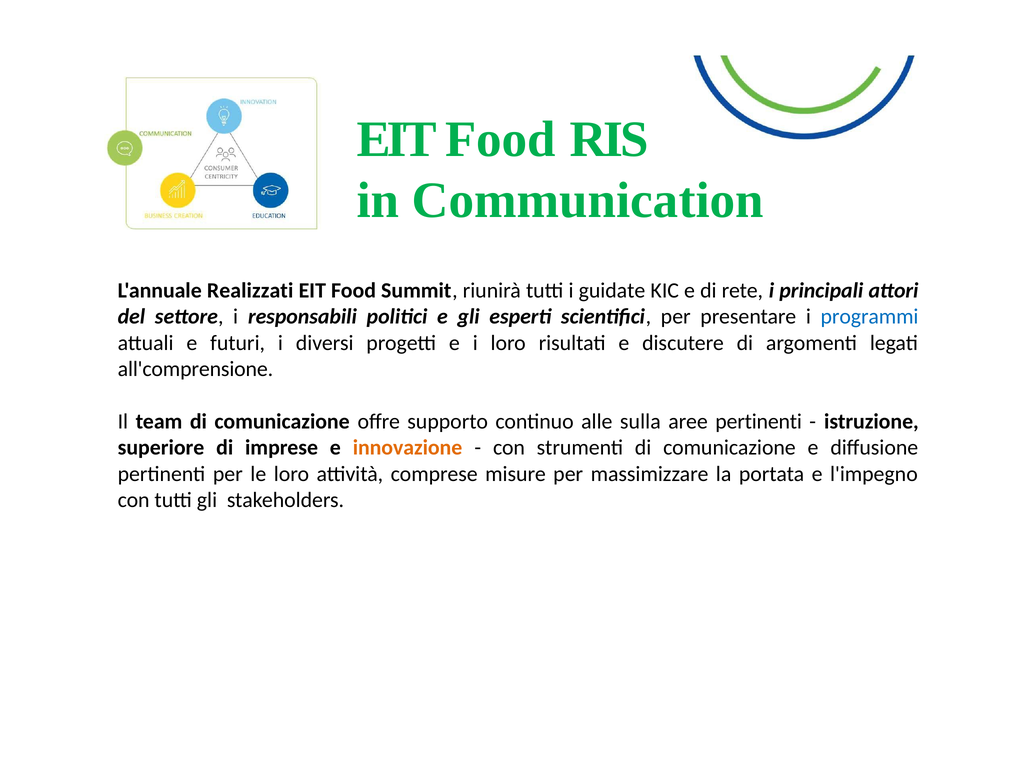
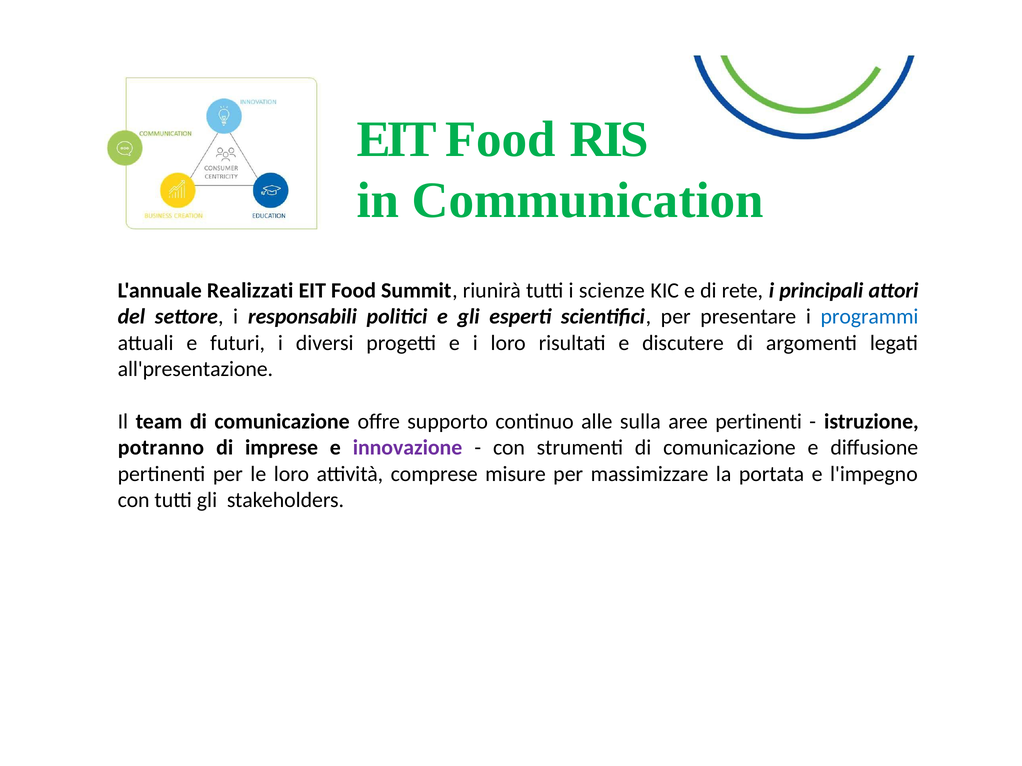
guidate: guidate -> scienze (612, 291)
all'comprensione: all'comprensione -> all'presentazione (195, 369)
superiore: superiore -> potranno (161, 448)
innovazione colour: orange -> purple (408, 448)
